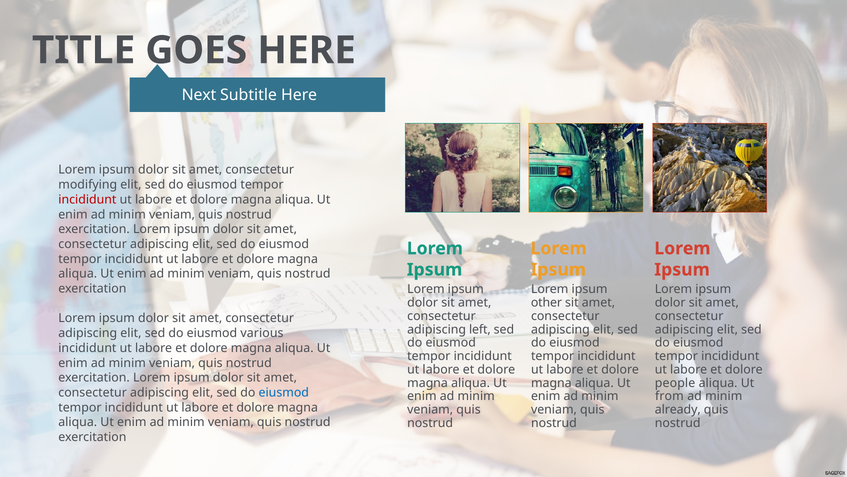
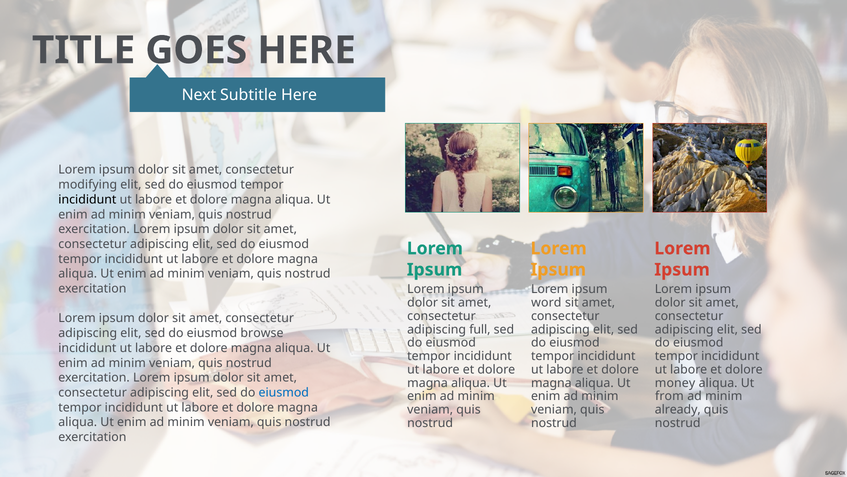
incididunt colour: red -> black (87, 199)
other: other -> word (546, 302)
left: left -> full (480, 329)
various: various -> browse (262, 333)
people: people -> money (675, 382)
